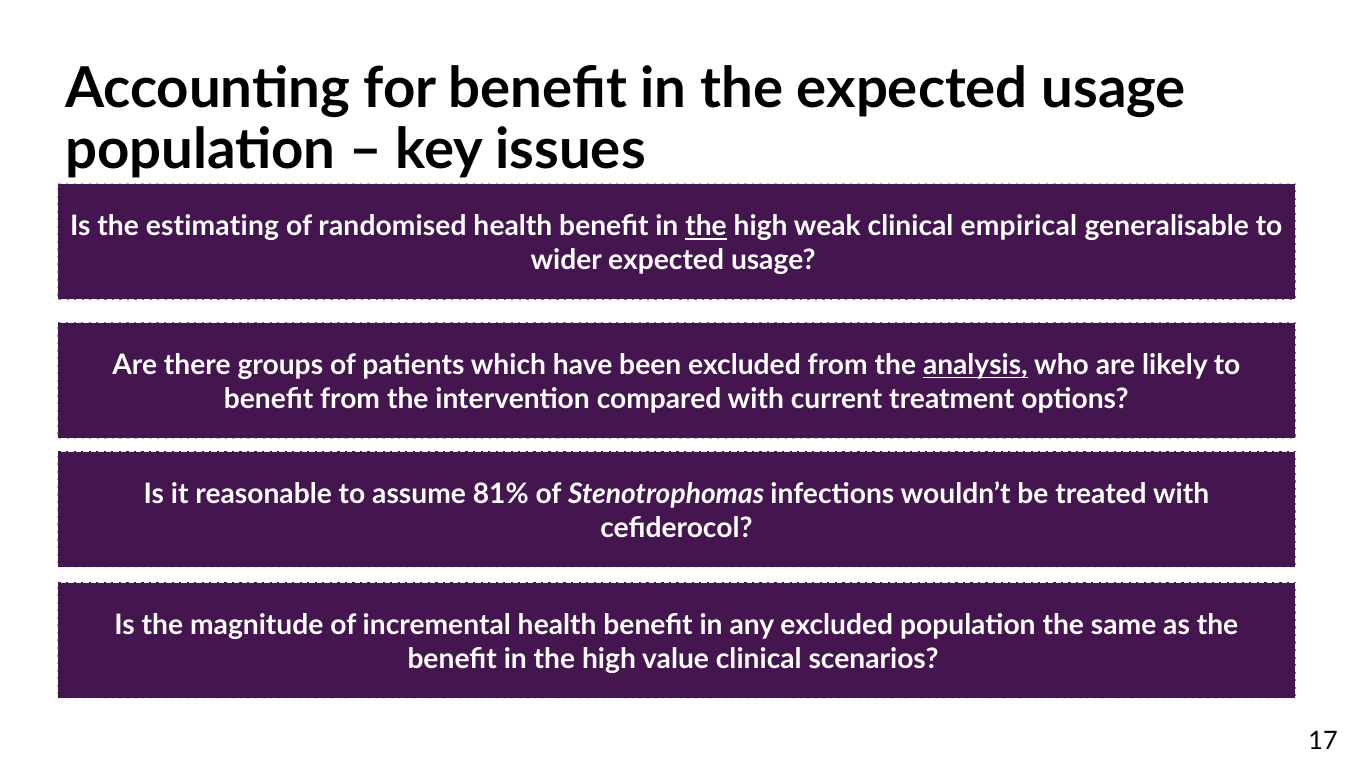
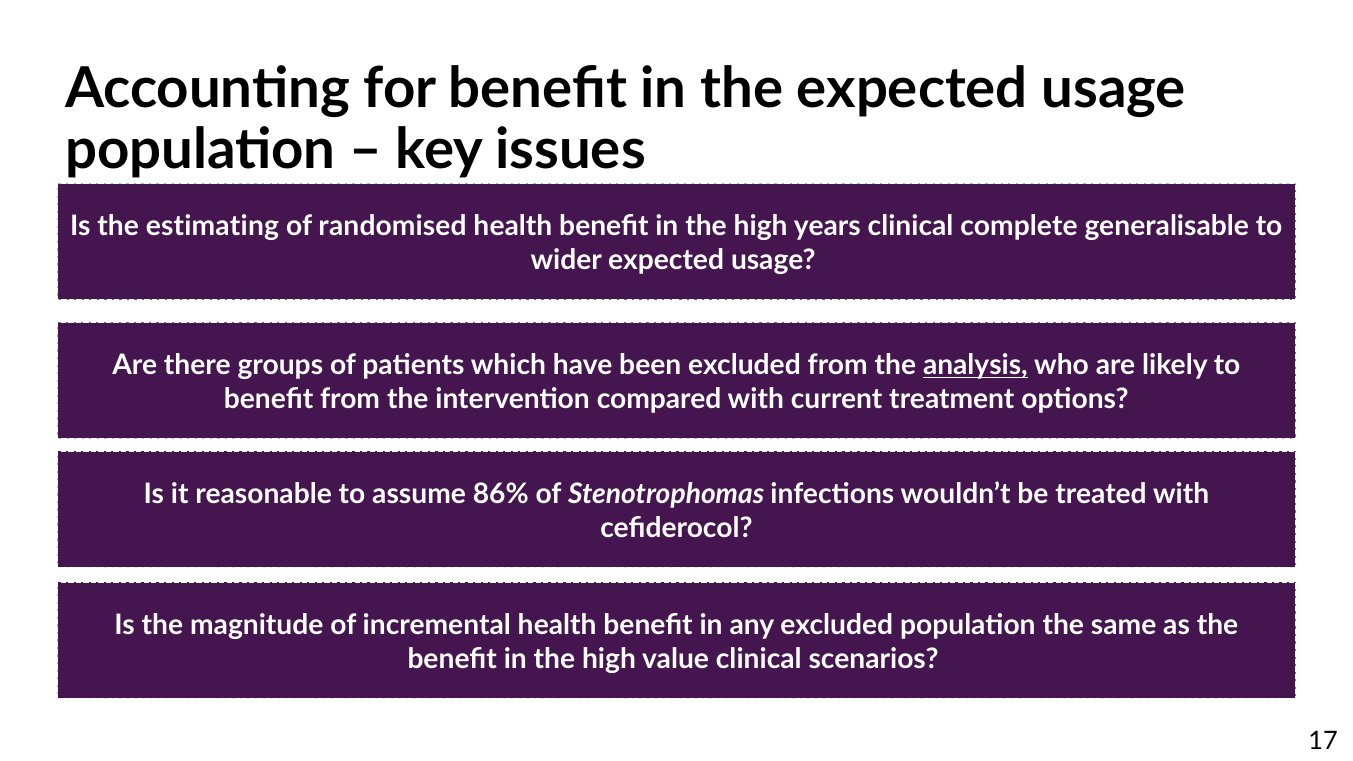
the underline: present -> none (706, 227)
weak: weak -> years (827, 227)
empirical: empirical -> complete (1019, 227)
81%: 81% -> 86% (501, 494)
